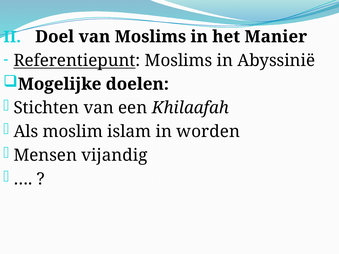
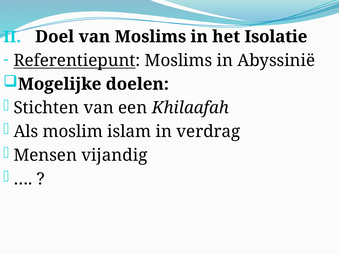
Manier: Manier -> Isolatie (276, 37)
worden: worden -> verdrag (208, 132)
